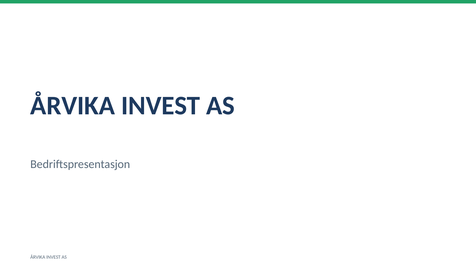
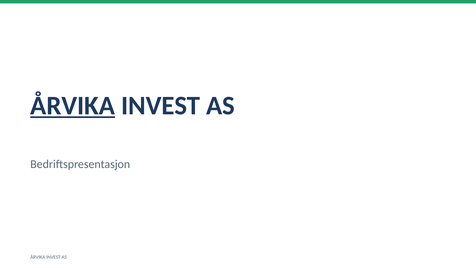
ÅRVIKA underline: none -> present (73, 106)
